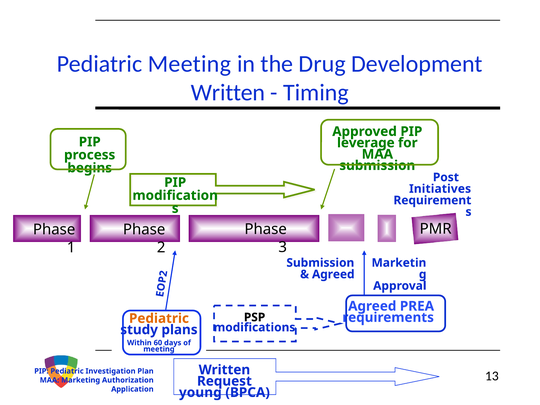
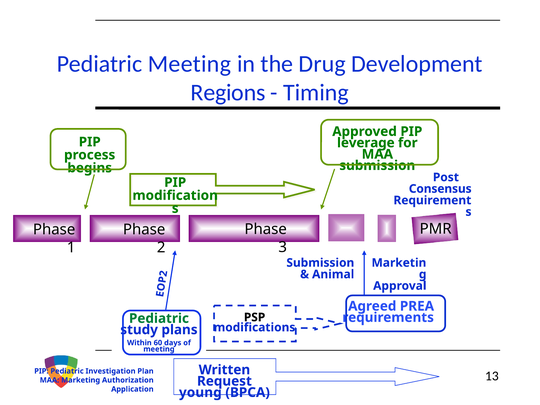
Written: Written -> Regions (228, 93)
Initiatives: Initiatives -> Consensus (440, 189)
Agreed: Agreed -> Animal (333, 274)
Pediatric colour: orange -> green (159, 318)
